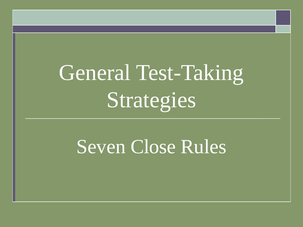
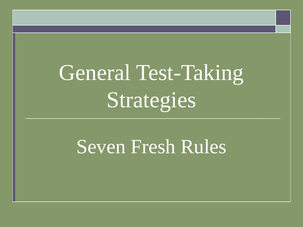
Close: Close -> Fresh (153, 147)
